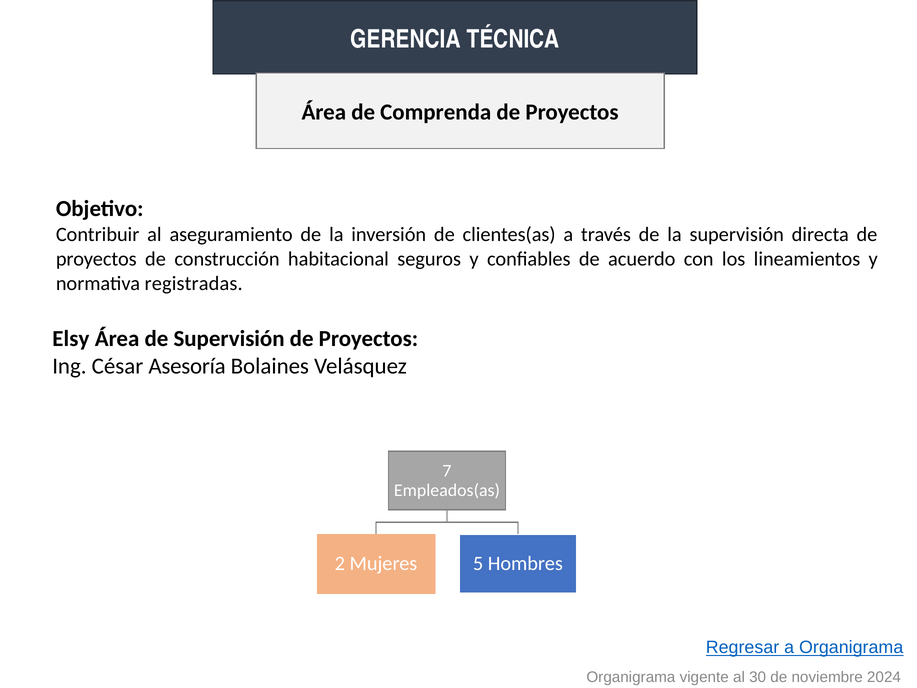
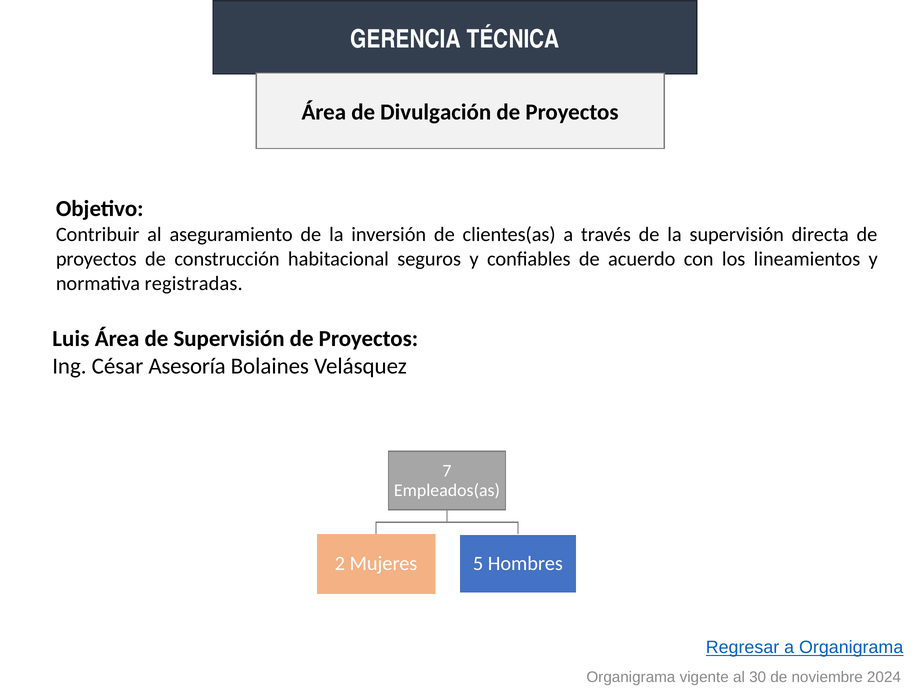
Comprenda: Comprenda -> Divulgación (436, 112)
Elsy: Elsy -> Luis (71, 338)
